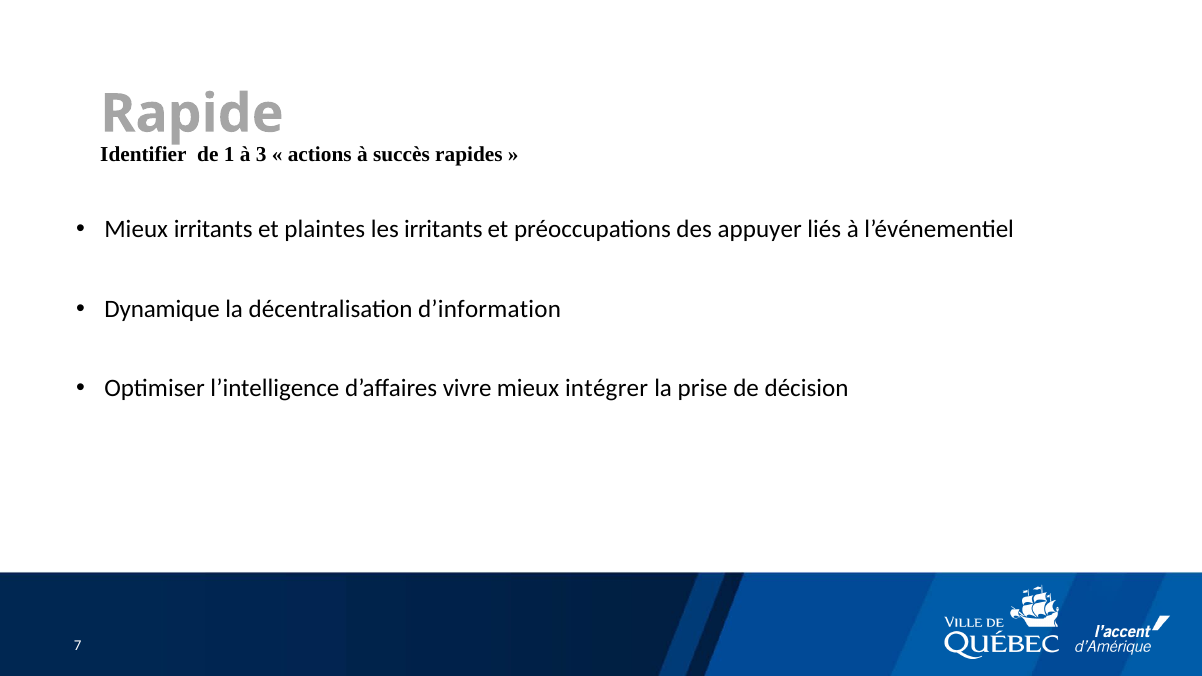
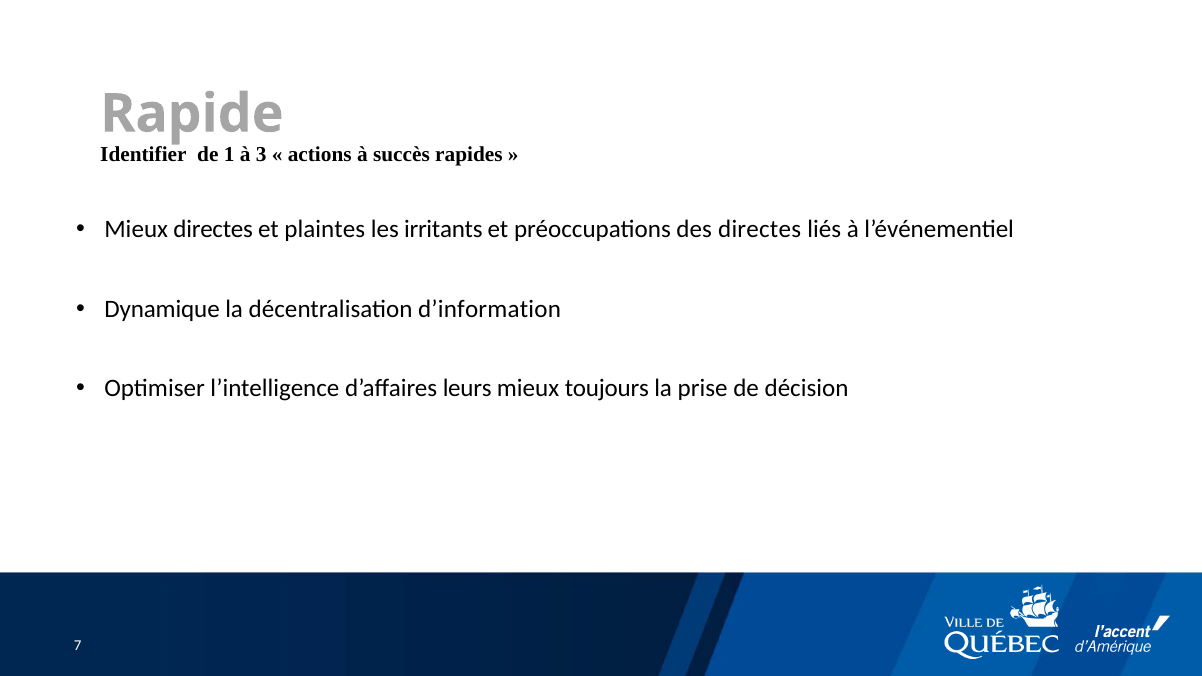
Mieux irritants: irritants -> directes (213, 230)
des appuyer: appuyer -> directes (760, 230)
vivre: vivre -> leurs (467, 388)
intégrer: intégrer -> toujours (607, 388)
